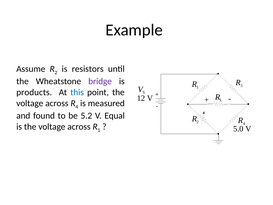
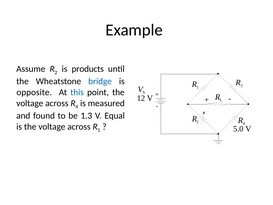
resistors: resistors -> products (88, 69)
bridge colour: purple -> blue (100, 81)
products: products -> opposite (34, 92)
5.2: 5.2 -> 1.3 (86, 116)
